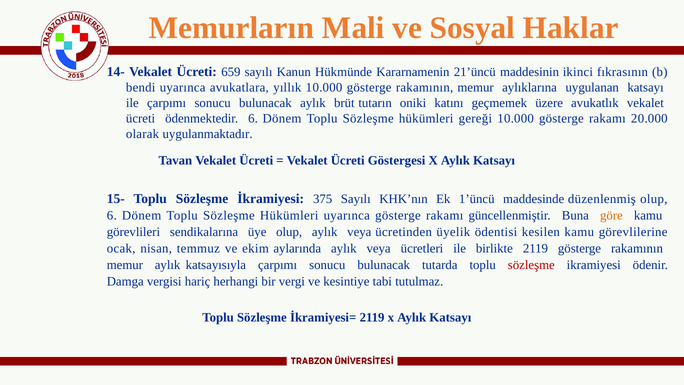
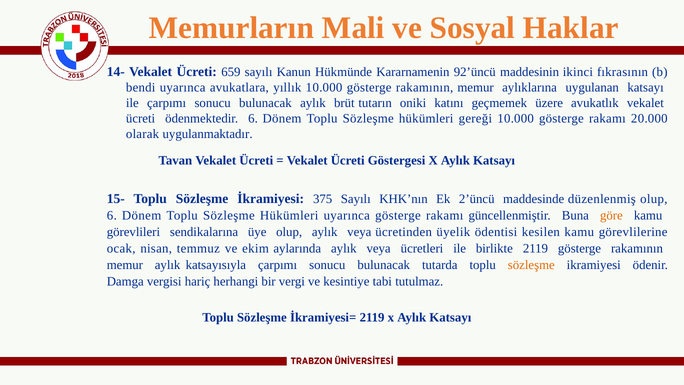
21’üncü: 21’üncü -> 92’üncü (475, 72)
1’üncü: 1’üncü -> 2’üncü (477, 199)
sözleşme colour: red -> orange (531, 265)
